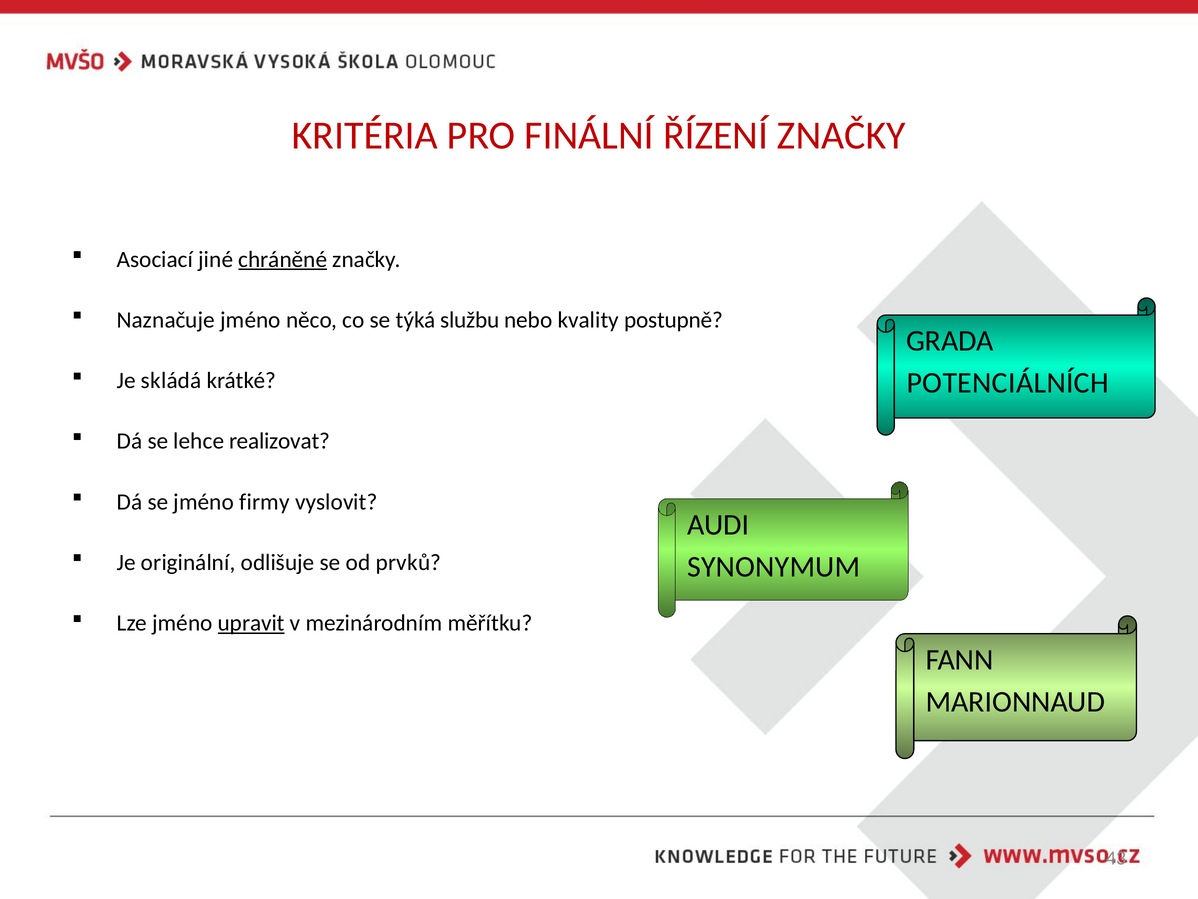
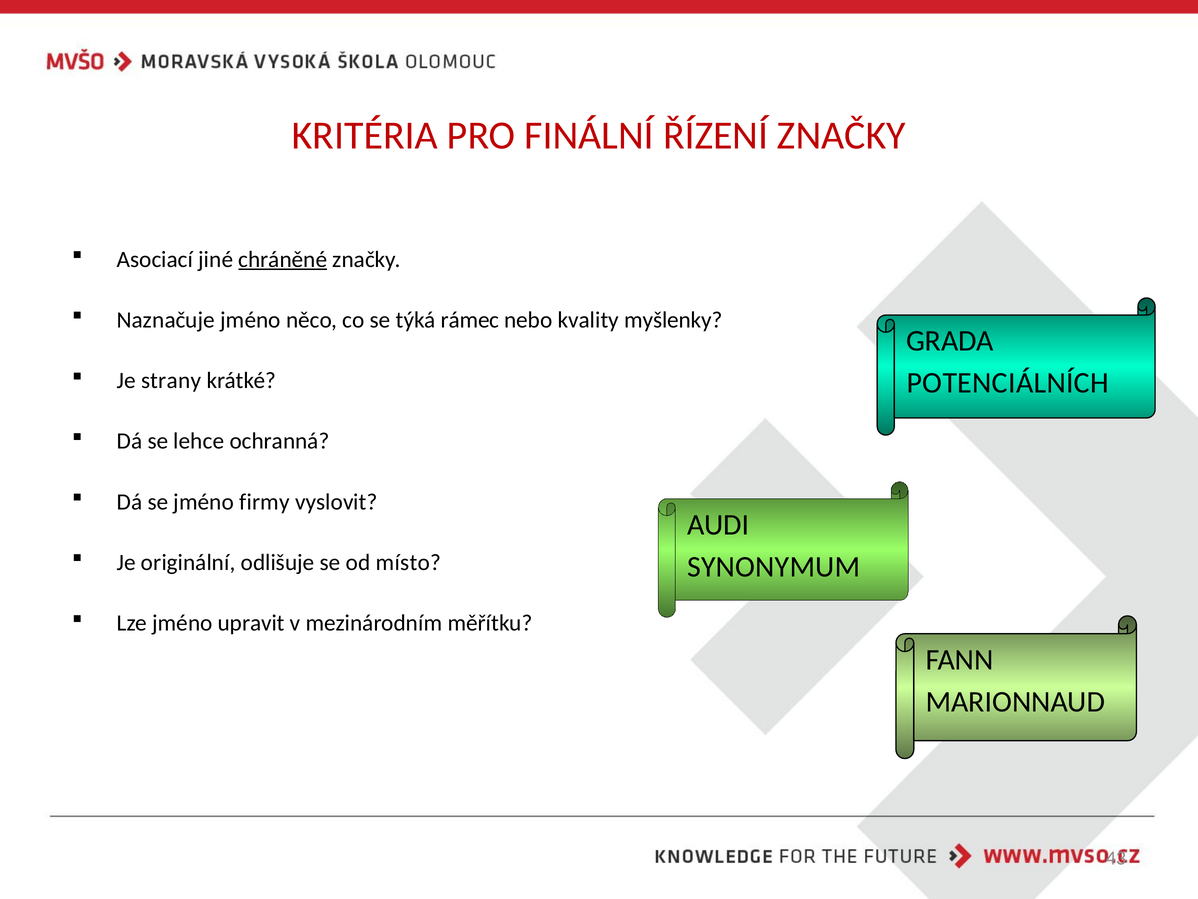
službu: službu -> rámec (470, 320)
postupně: postupně -> myšlenky (673, 320)
skládá: skládá -> strany (171, 380)
realizovat: realizovat -> ochranná (279, 441)
prvků: prvků -> místo (408, 562)
upravit underline: present -> none (251, 623)
